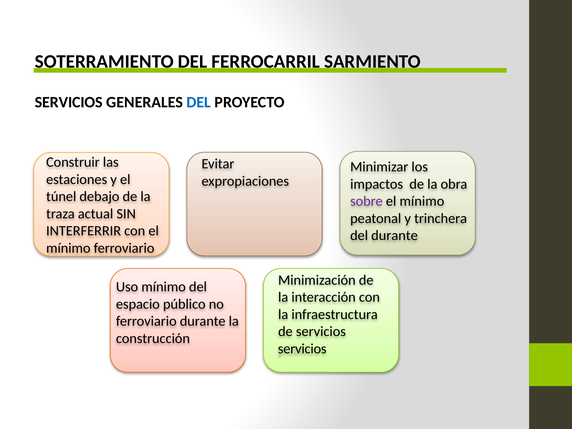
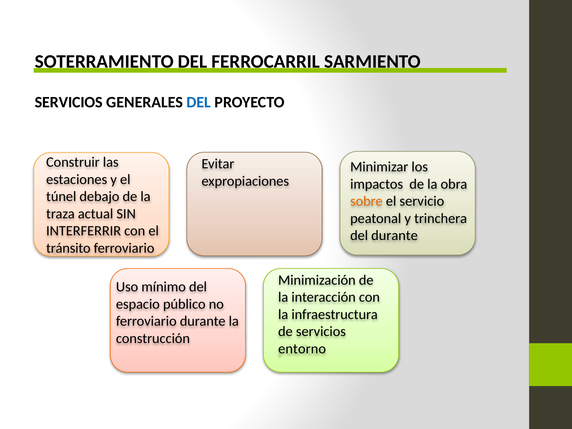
sobre colour: purple -> orange (366, 201)
mínimo: mínimo -> servicio (422, 201)
mínimo: mínimo -> tránsito (68, 248)
servicios: servicios -> entorno (302, 349)
